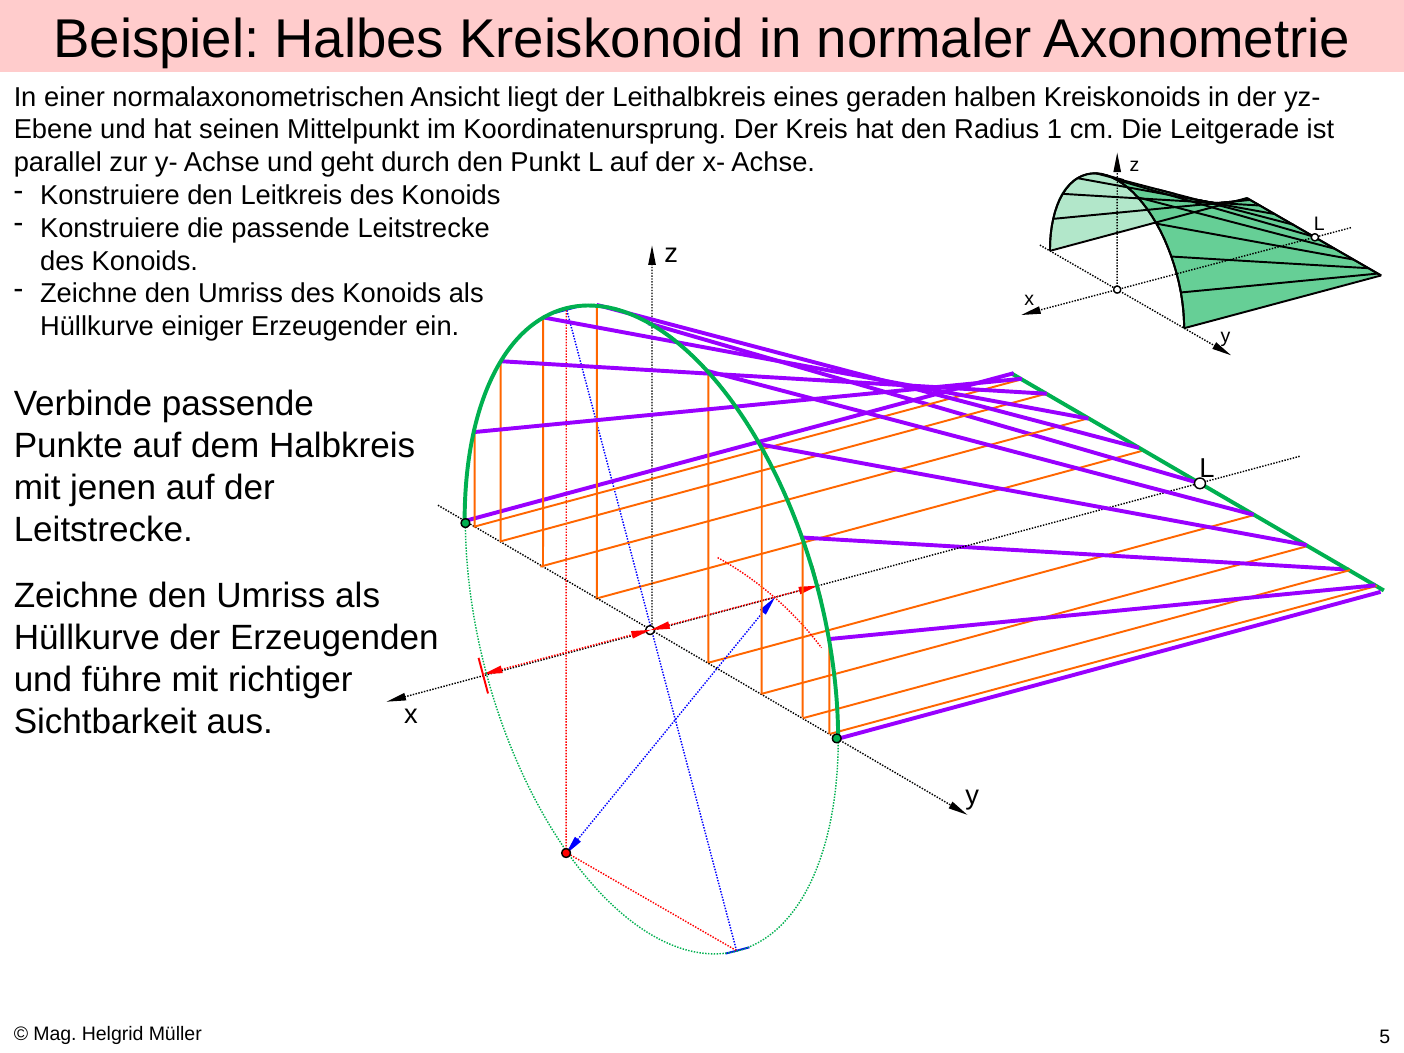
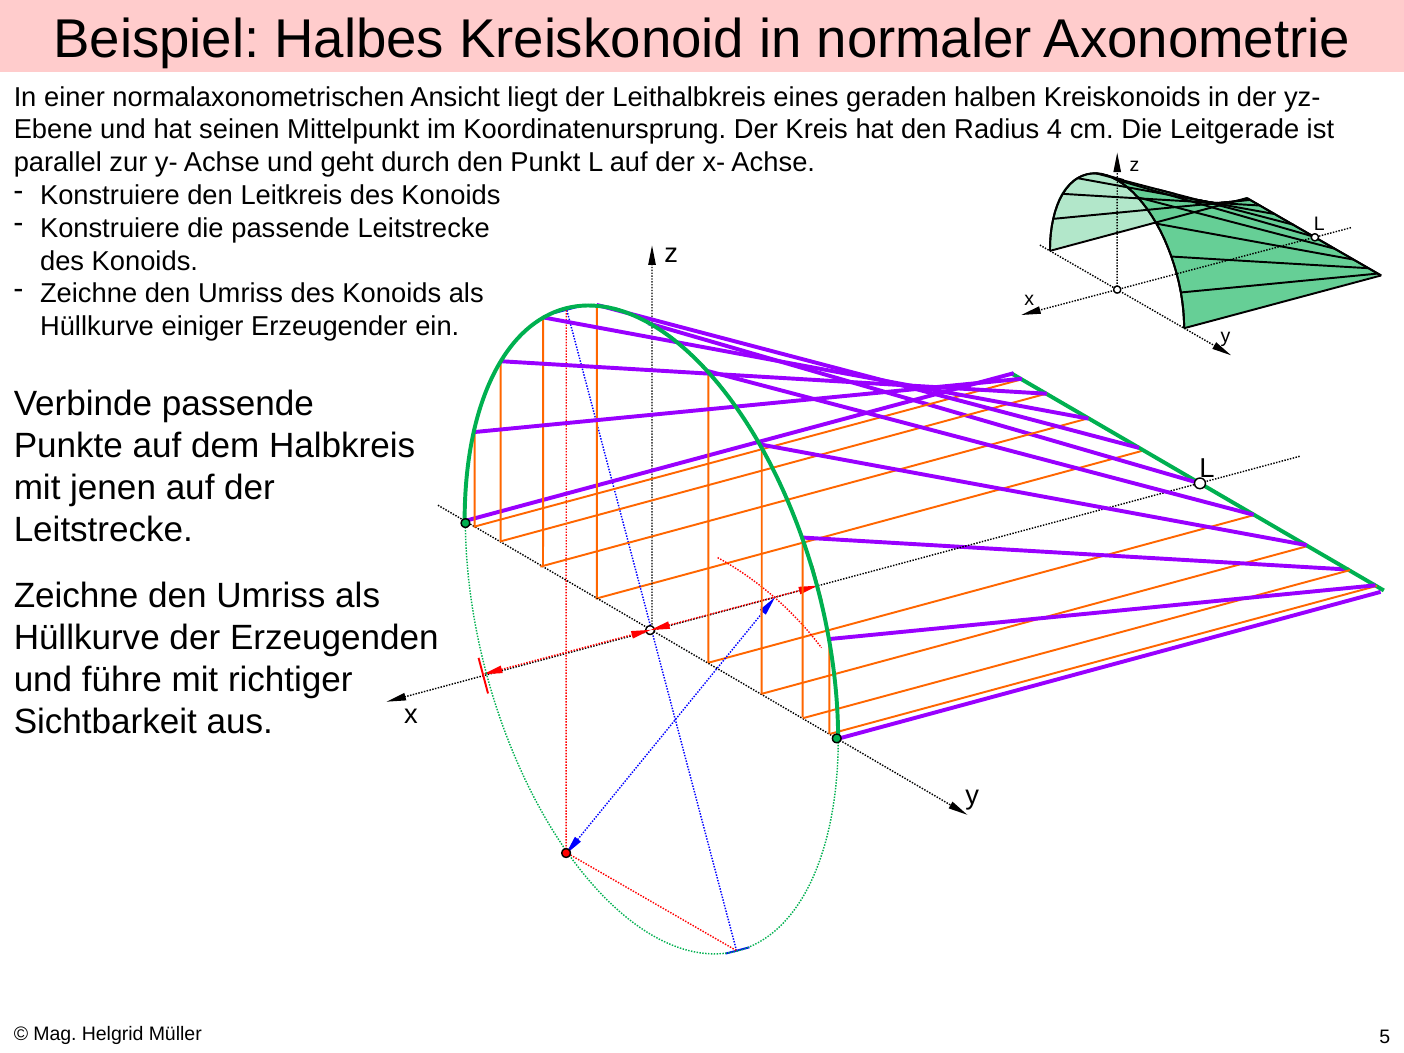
1: 1 -> 4 (1054, 130)
